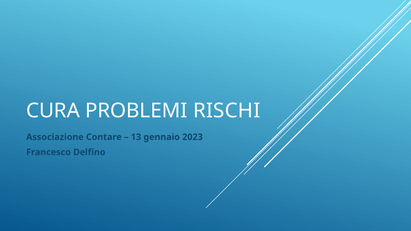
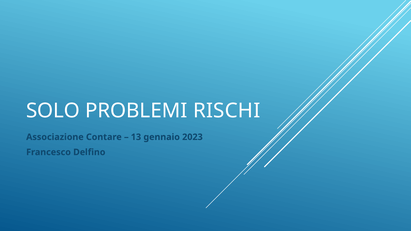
CURA: CURA -> SOLO (53, 111)
